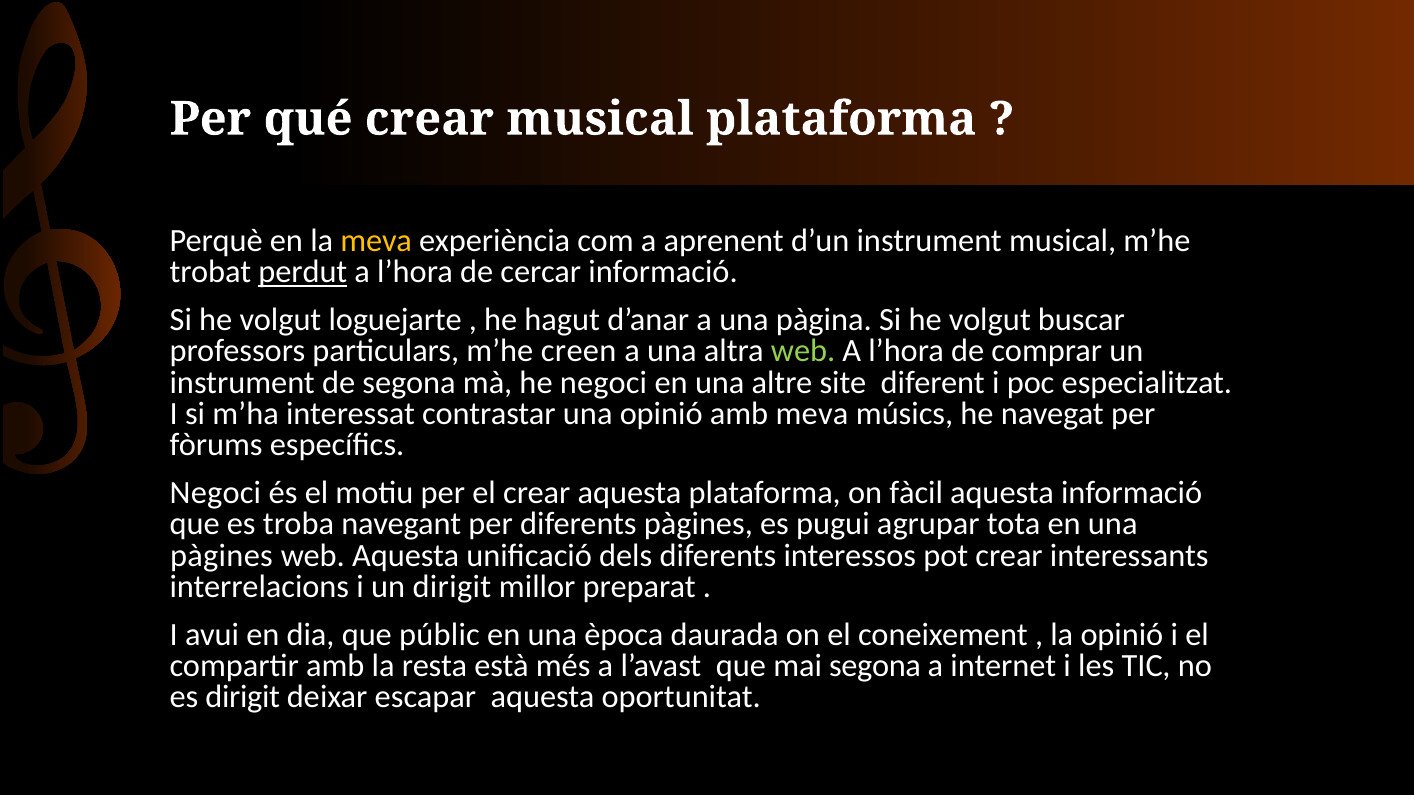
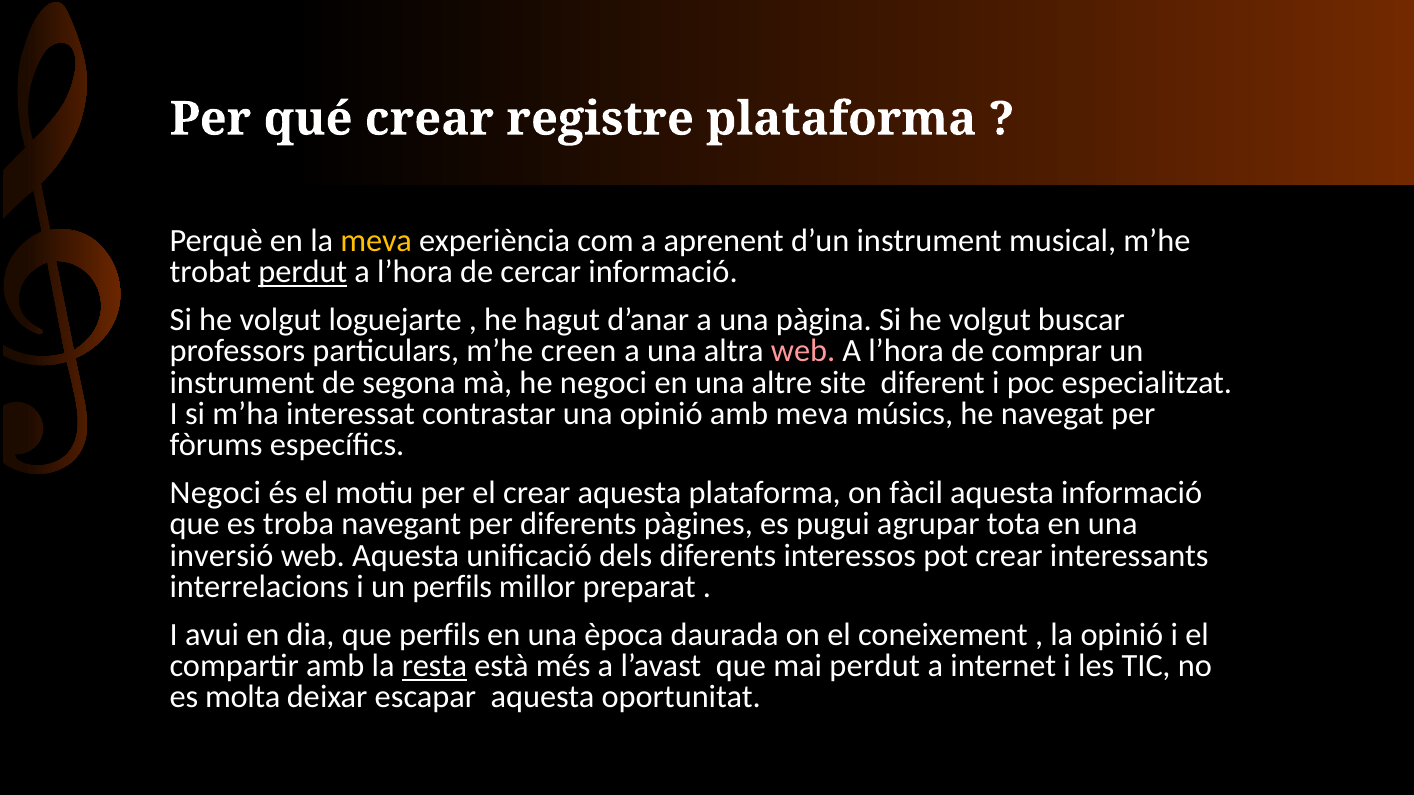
crear musical: musical -> registre (600, 119)
web colour: light green -> pink (803, 351)
pàgines: pàgines -> inversió (222, 556)
un dirigit: dirigit -> perfils (452, 587)
que públic: públic -> perfils (440, 635)
resta underline: none -> present (435, 666)
mai segona: segona -> perdut (875, 666)
es dirigit: dirigit -> molta (243, 698)
